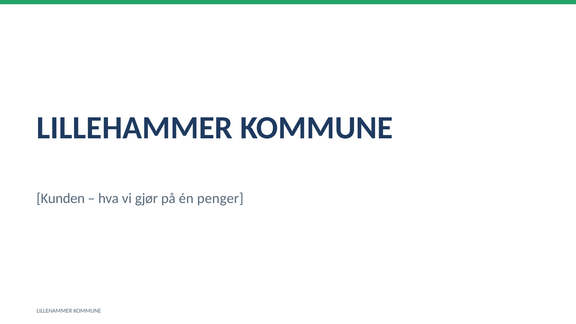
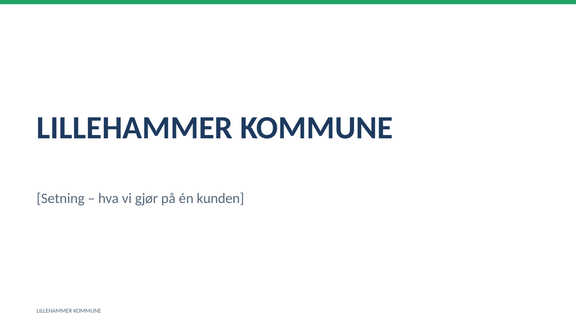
Kunden: Kunden -> Setning (61, 198)
penger: penger -> kunden (220, 198)
